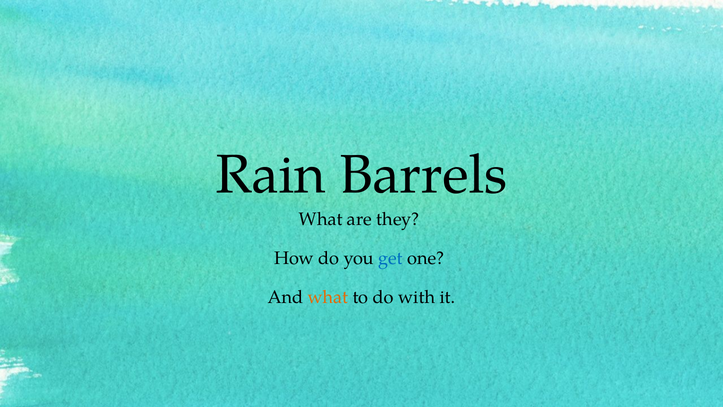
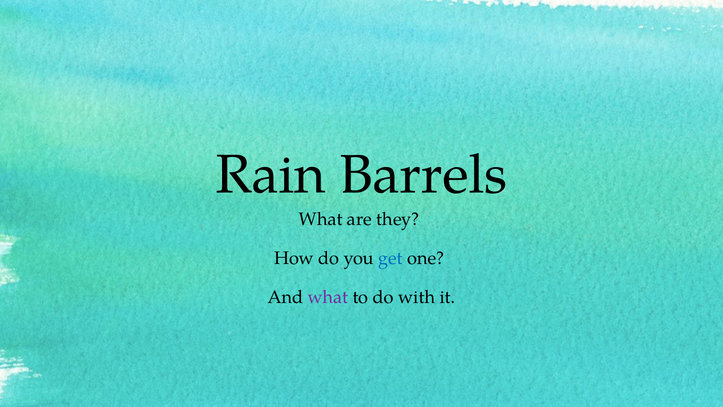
what colour: orange -> purple (328, 297)
